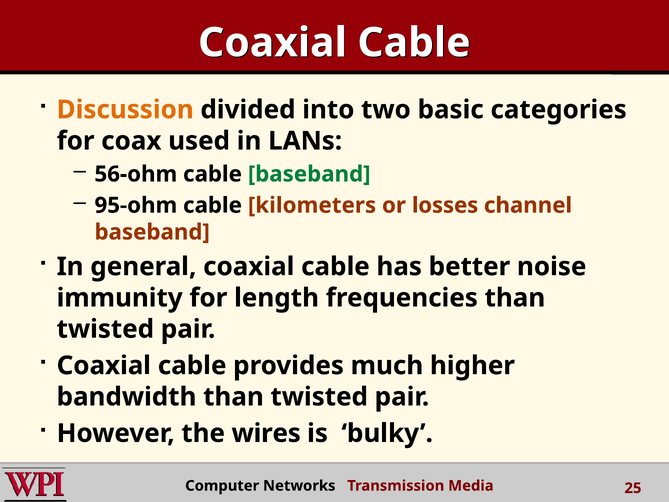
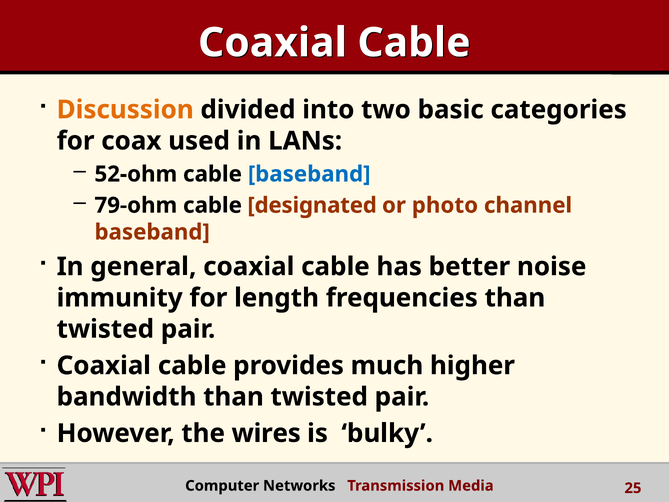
56-ohm: 56-ohm -> 52-ohm (136, 174)
baseband colour: green -> blue (309, 174)
95-ohm: 95-ohm -> 79-ohm (136, 205)
kilometers: kilometers -> designated (312, 205)
losses: losses -> photo (445, 205)
